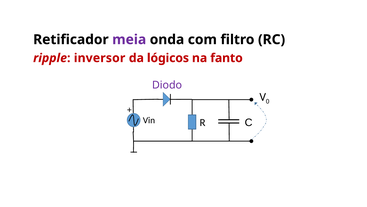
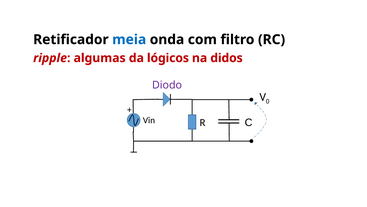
meia colour: purple -> blue (129, 39)
inversor: inversor -> algumas (100, 58)
fanto: fanto -> didos (227, 58)
